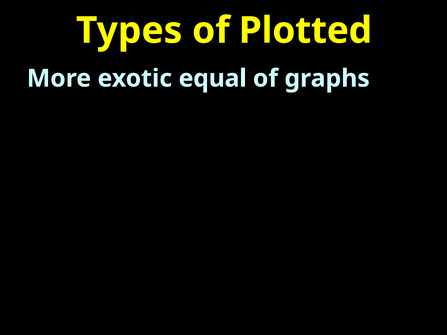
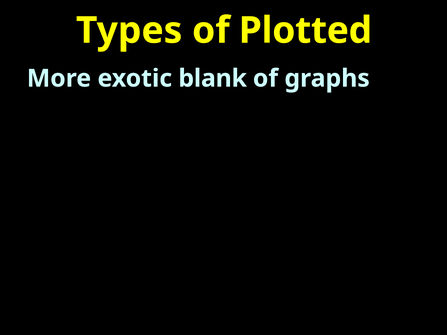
equal: equal -> blank (213, 78)
